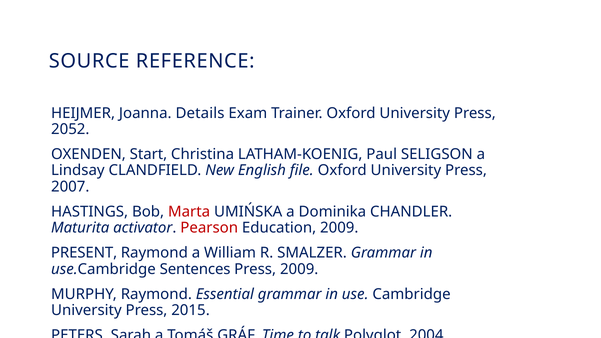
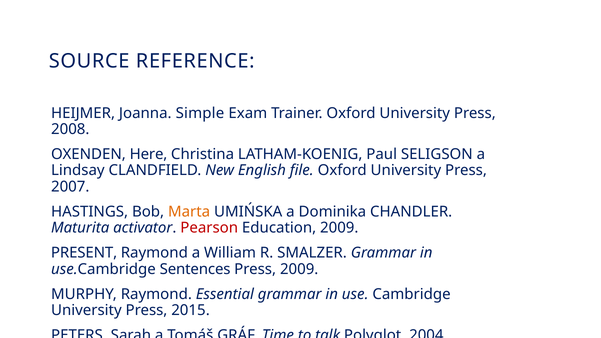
Details: Details -> Simple (200, 113)
2052: 2052 -> 2008 (70, 129)
Start: Start -> Here (149, 154)
Marta colour: red -> orange (189, 212)
